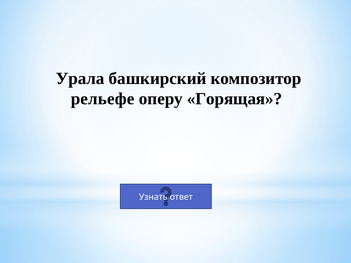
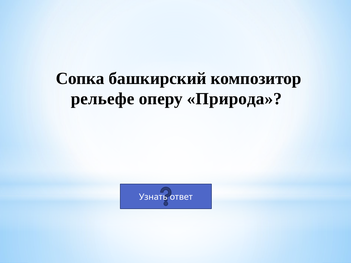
Урала: Урала -> Сопка (80, 78)
Горящая: Горящая -> Природа (234, 99)
